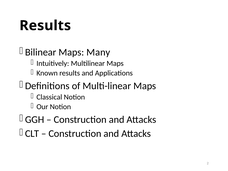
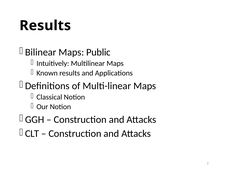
Many: Many -> Public (98, 52)
